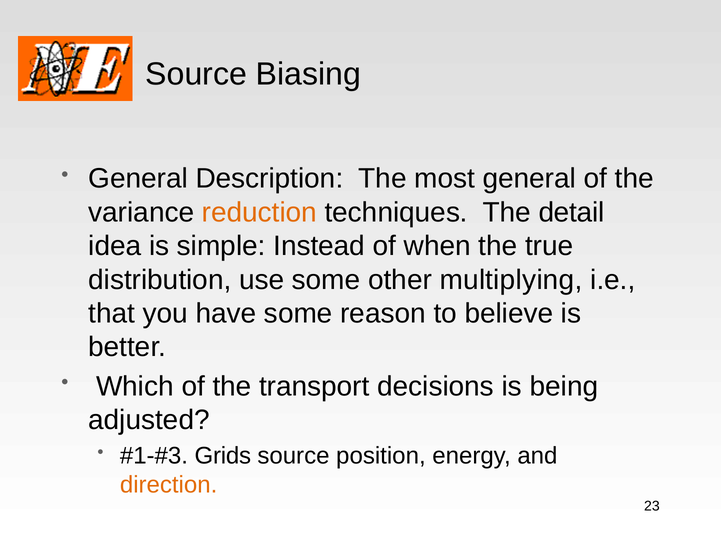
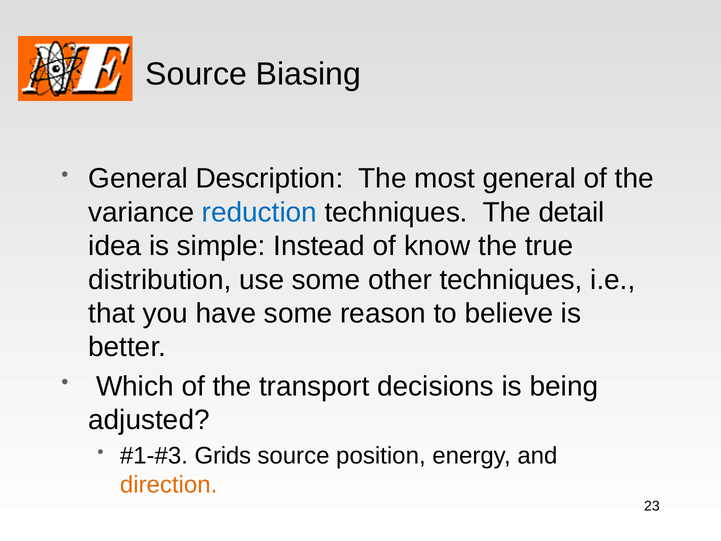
reduction colour: orange -> blue (259, 212)
when: when -> know (437, 246)
other multiplying: multiplying -> techniques (511, 280)
